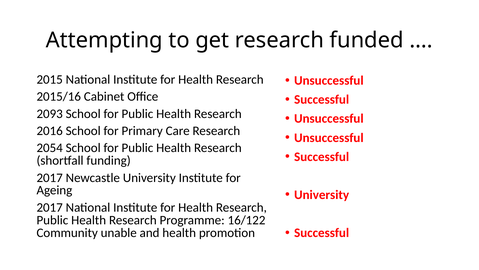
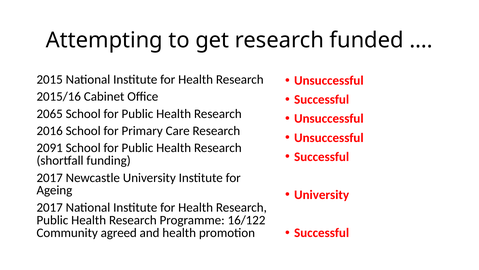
2093: 2093 -> 2065 (50, 113)
2054: 2054 -> 2091 (50, 148)
unable: unable -> agreed (119, 232)
